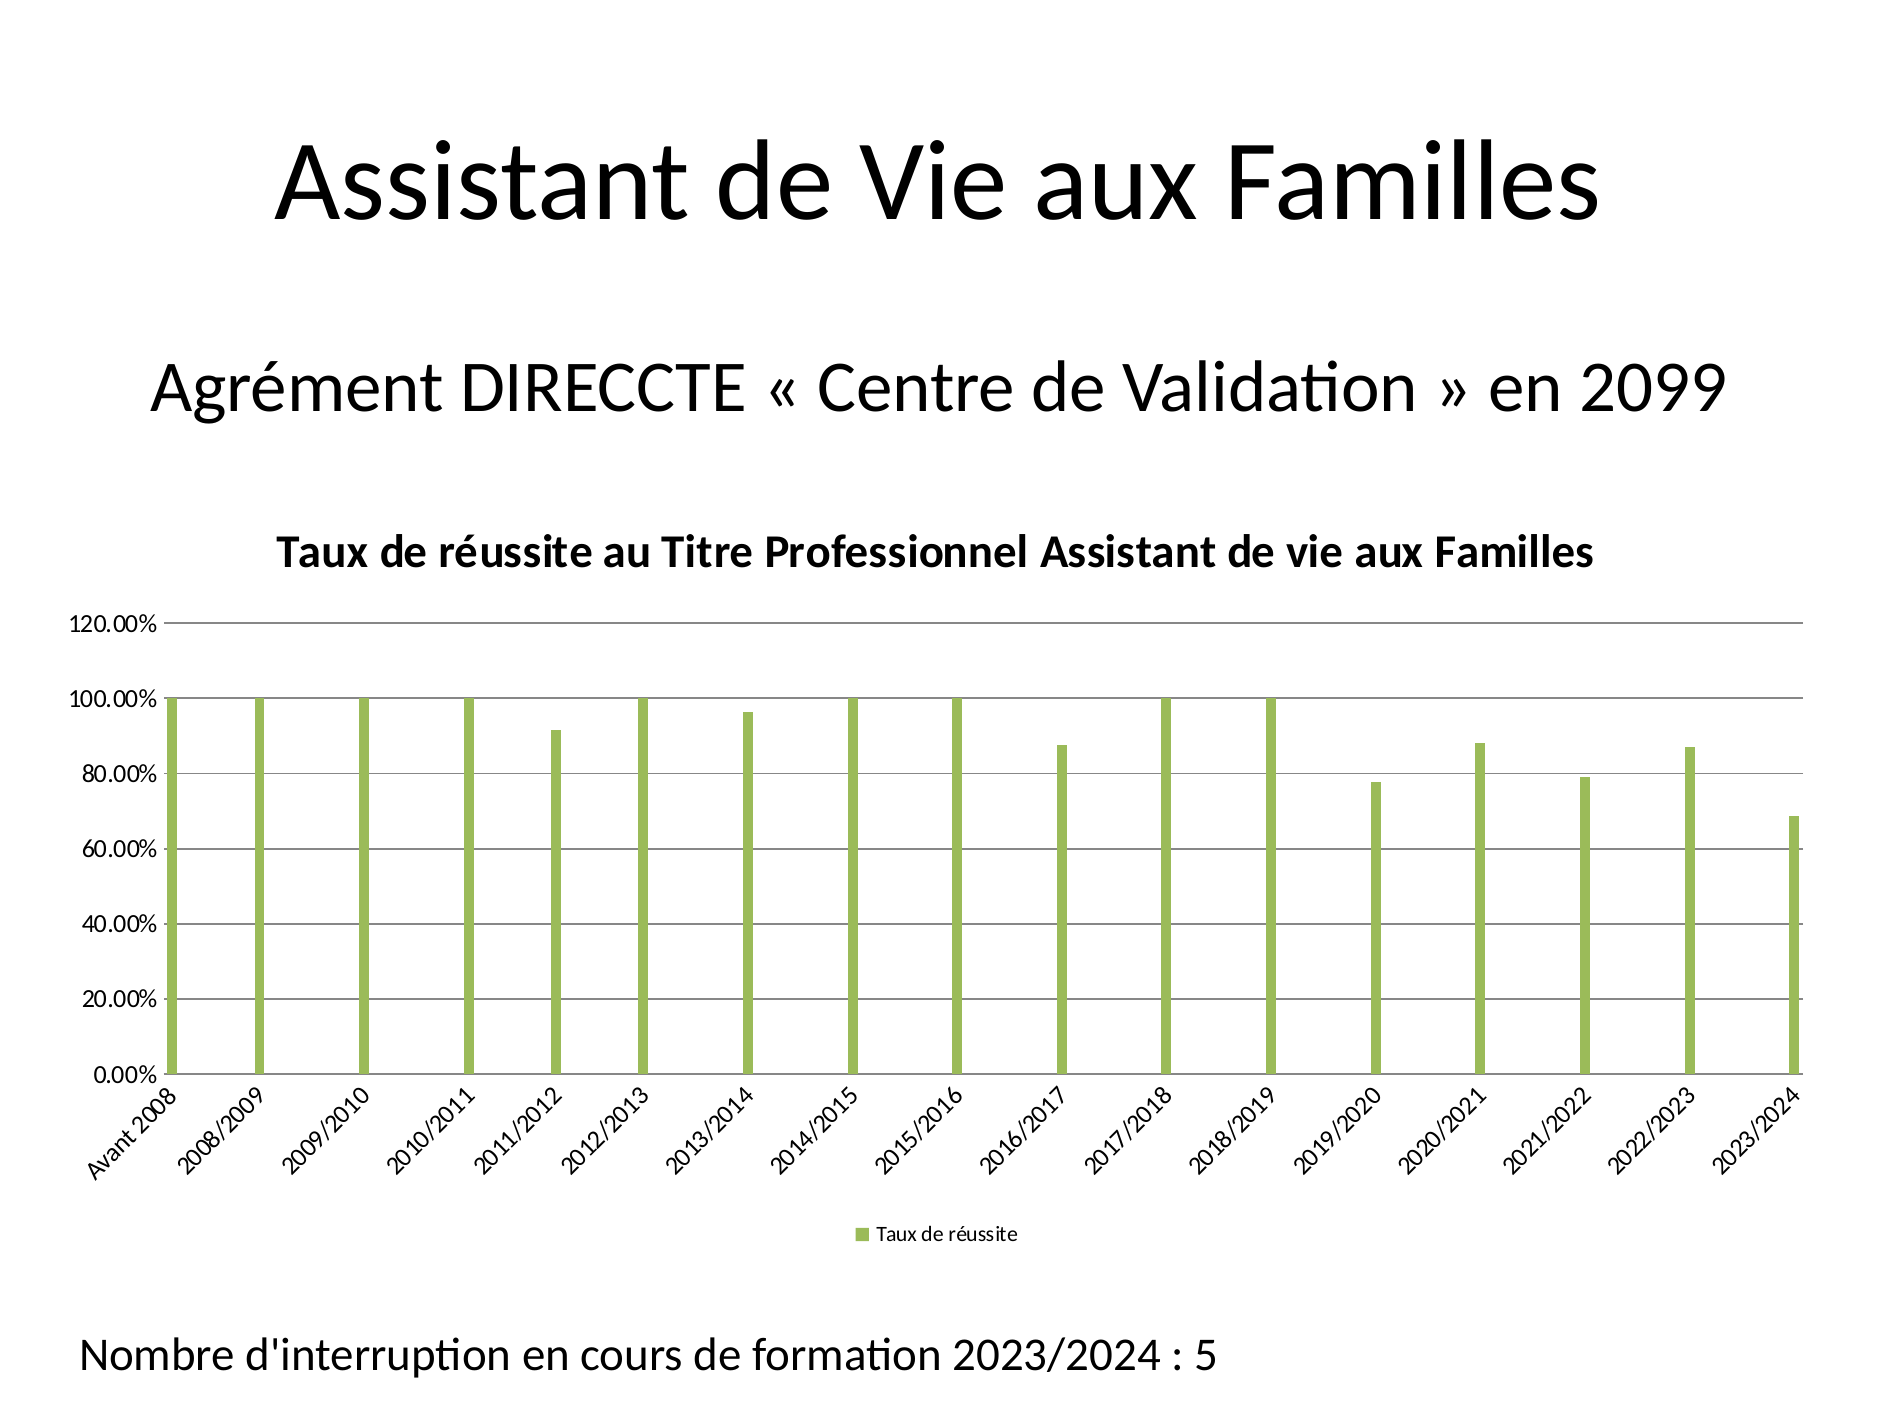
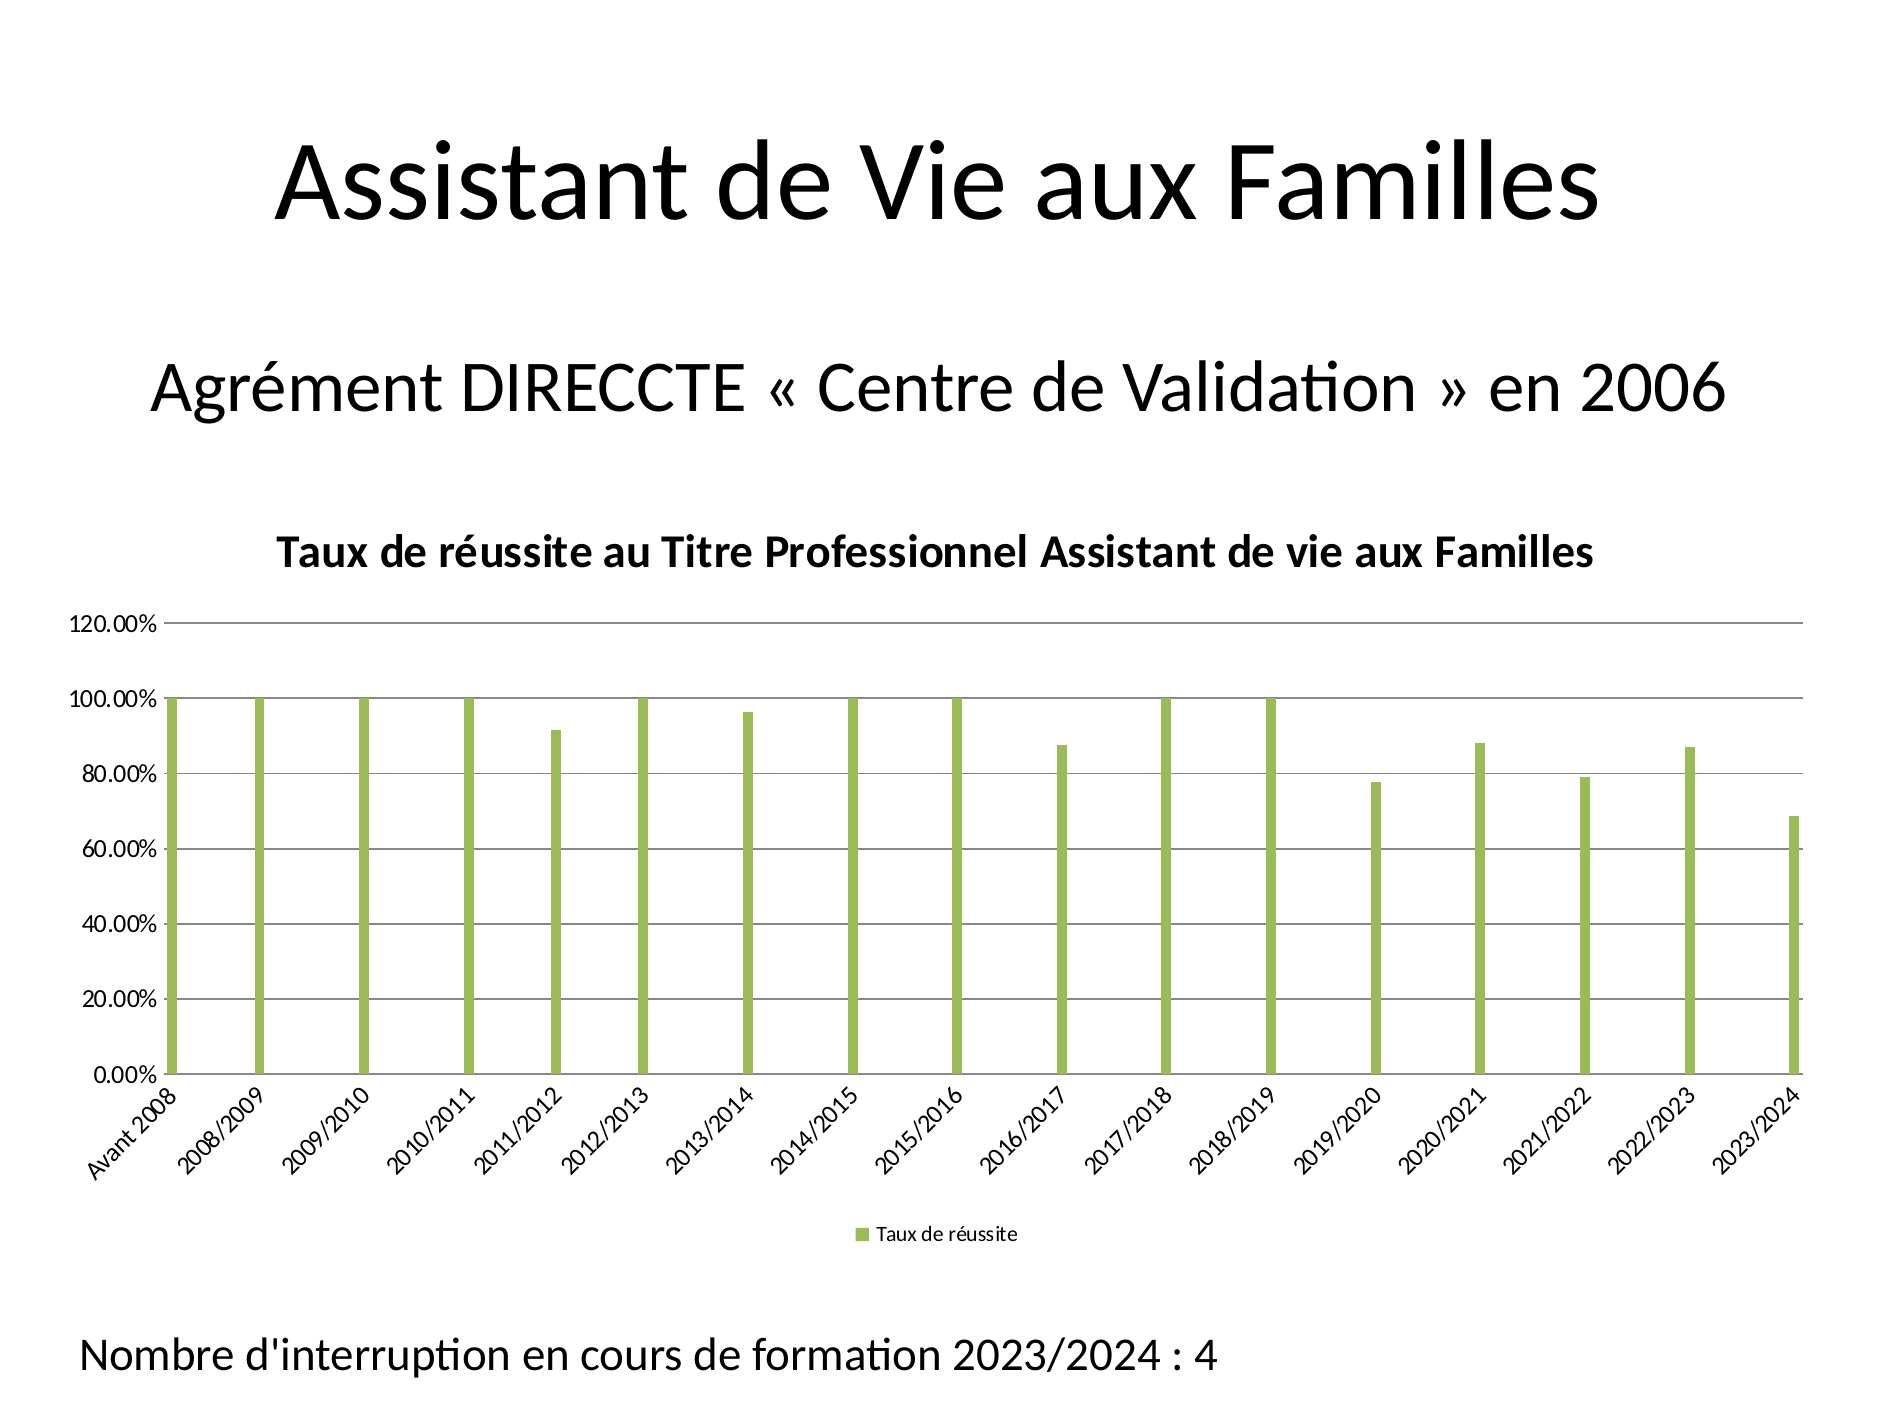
2099: 2099 -> 2006 (1653, 387)
5: 5 -> 4 (1206, 1354)
